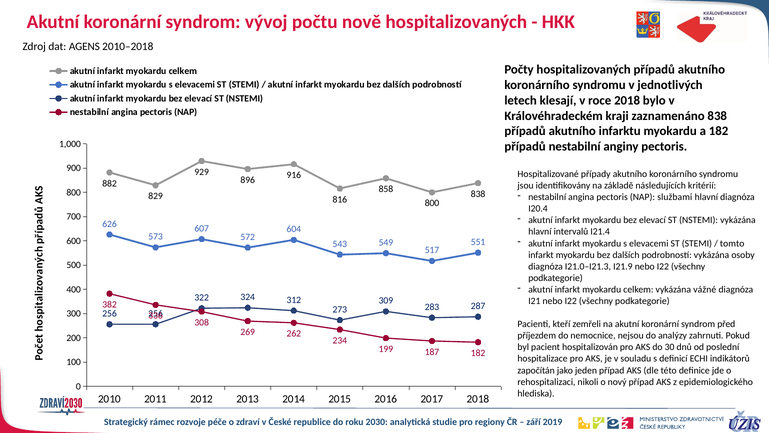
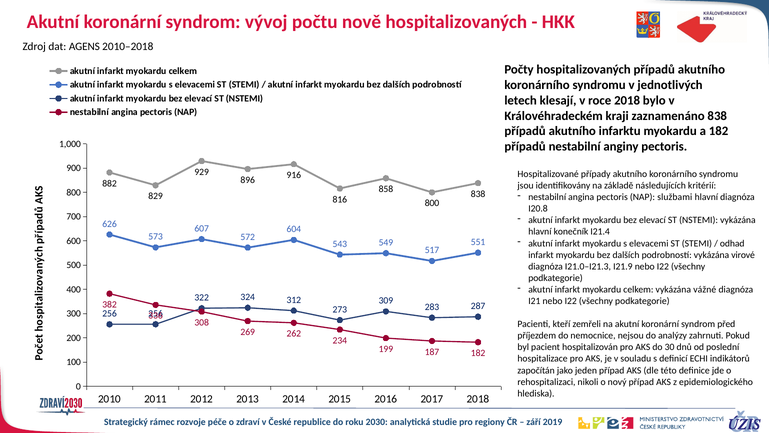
I20.4: I20.4 -> I20.8 (538, 209)
intervalů: intervalů -> konečník (571, 232)
tomto: tomto -> odhad (732, 243)
osoby: osoby -> virové (743, 255)
